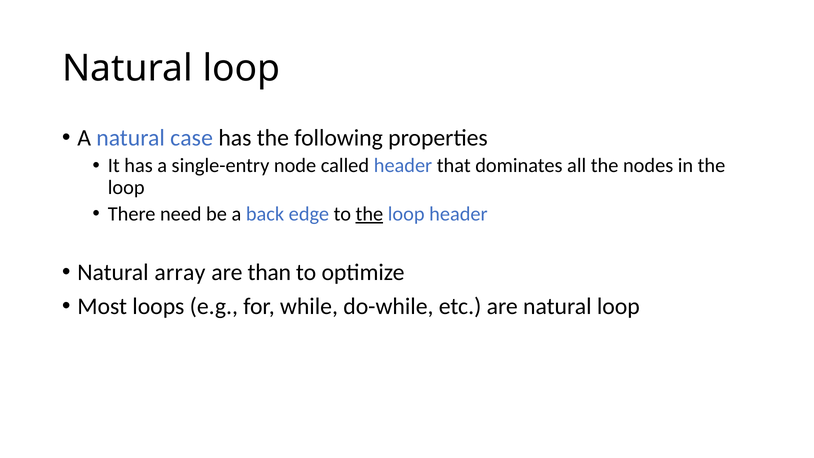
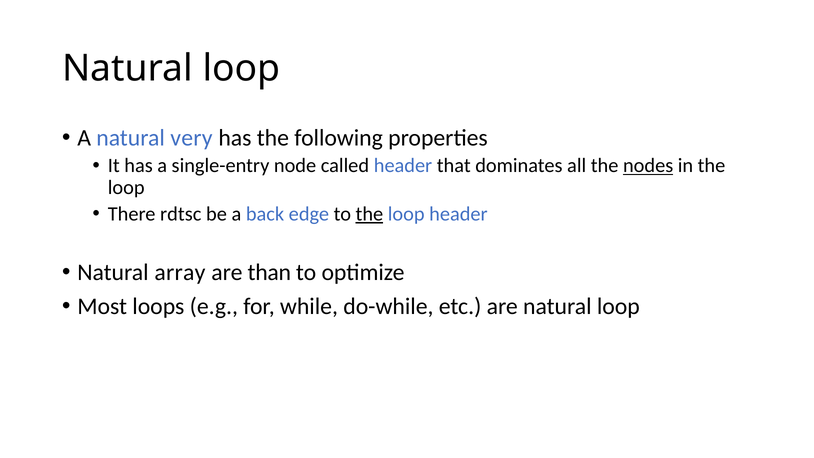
case: case -> very (191, 138)
nodes underline: none -> present (648, 166)
need: need -> rdtsc (181, 214)
